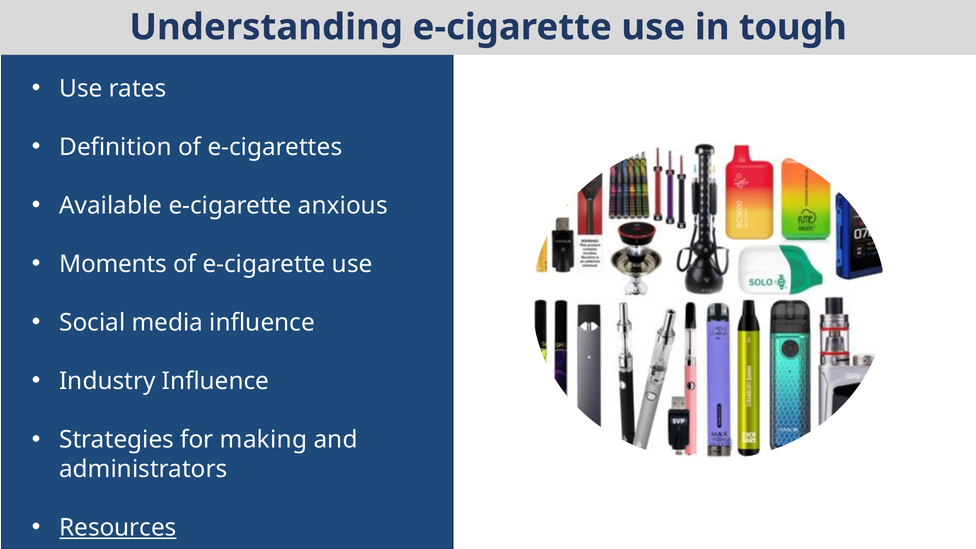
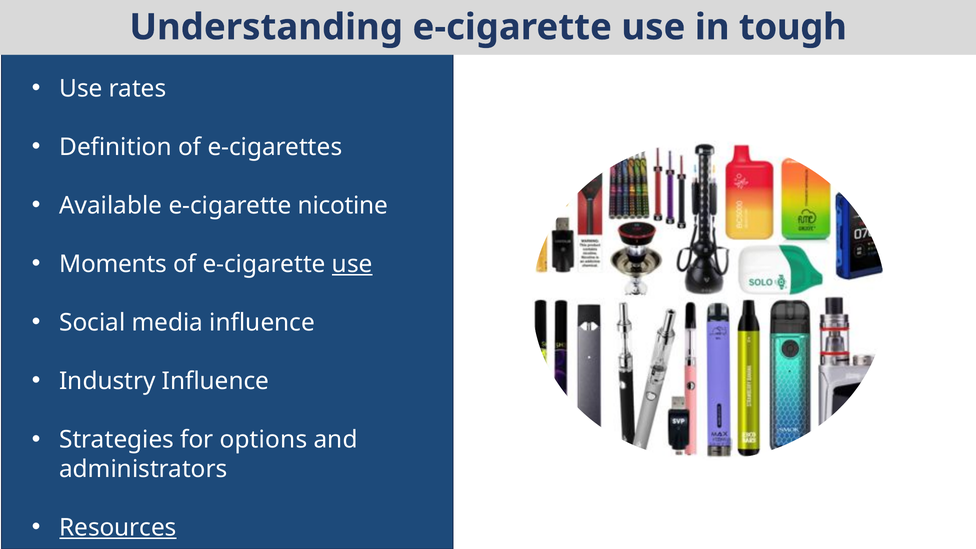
anxious: anxious -> nicotine (343, 206)
use underline: none -> present (352, 264)
making: making -> options (264, 440)
